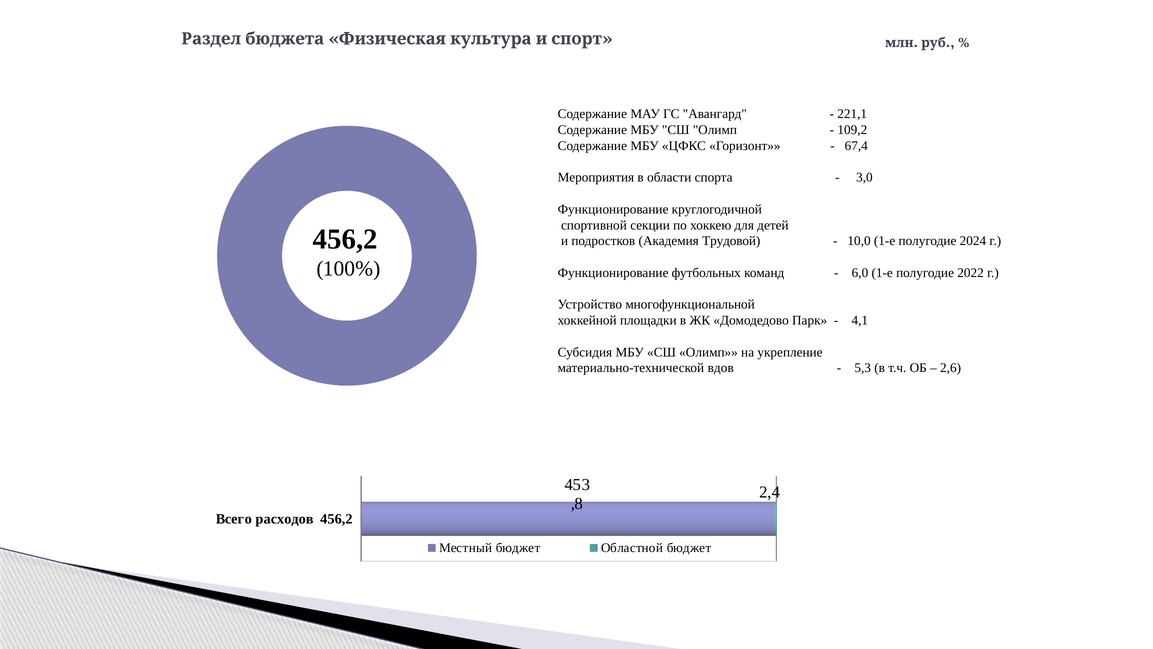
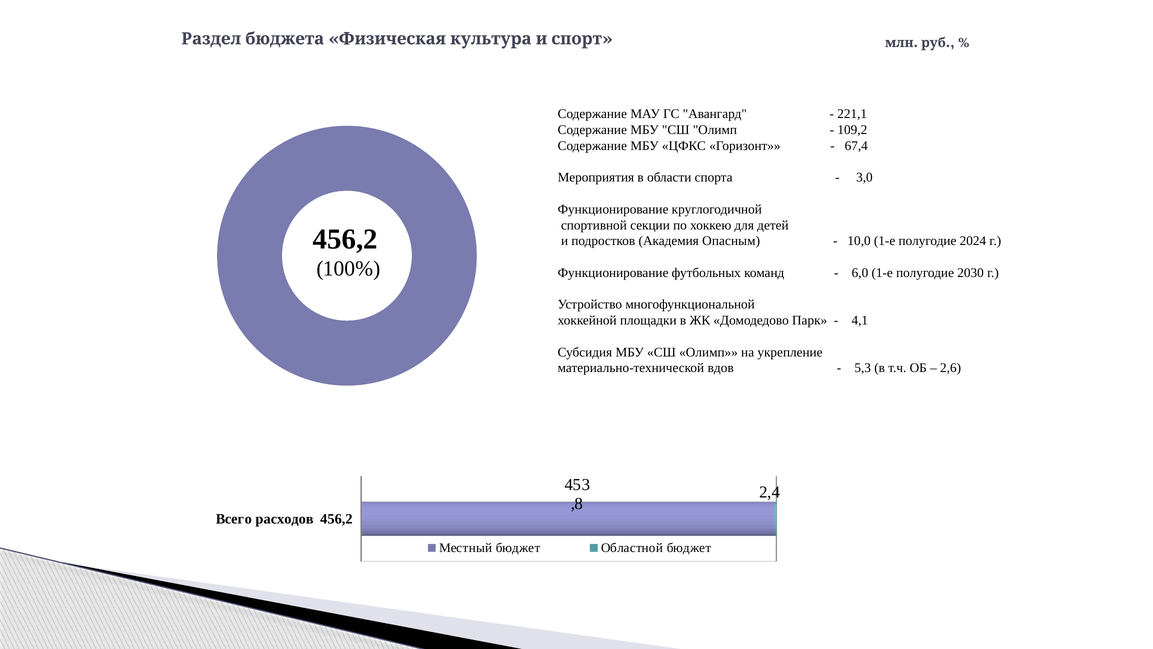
Трудовой: Трудовой -> Опасным (731, 241)
2022: 2022 -> 2030 (971, 273)
